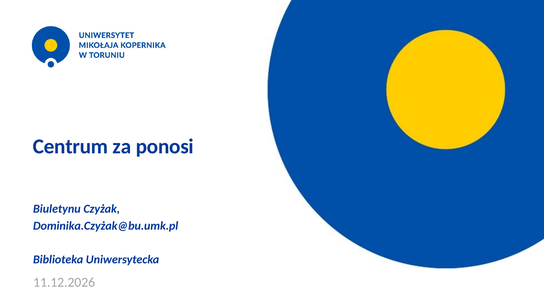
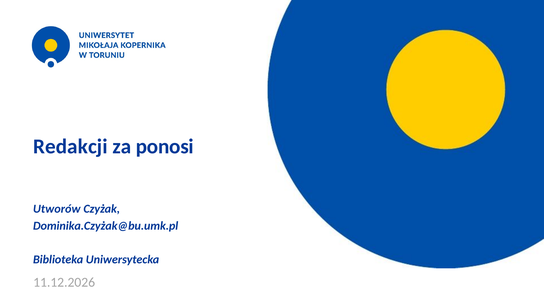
Centrum: Centrum -> Redakcji (70, 147)
Biuletynu: Biuletynu -> Utworów (57, 209)
